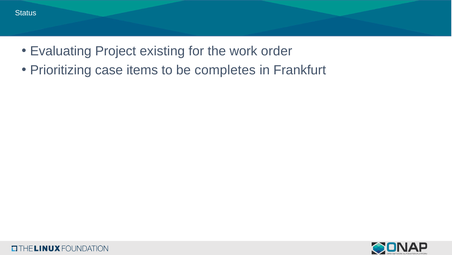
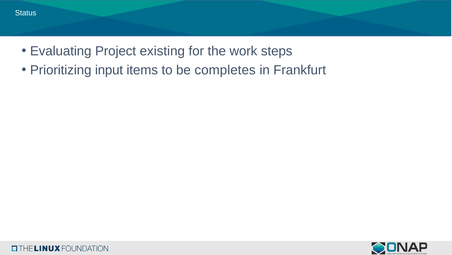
order: order -> steps (277, 51)
case: case -> input (109, 70)
